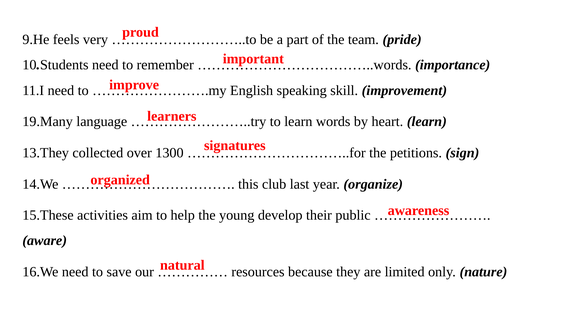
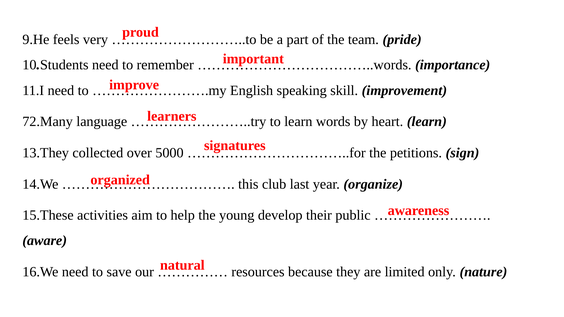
19.Many: 19.Many -> 72.Many (48, 122)
1300: 1300 -> 5000 (169, 153)
